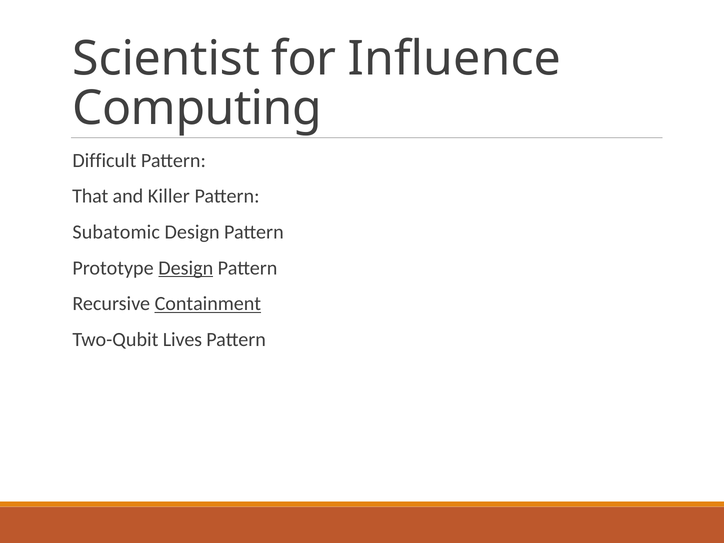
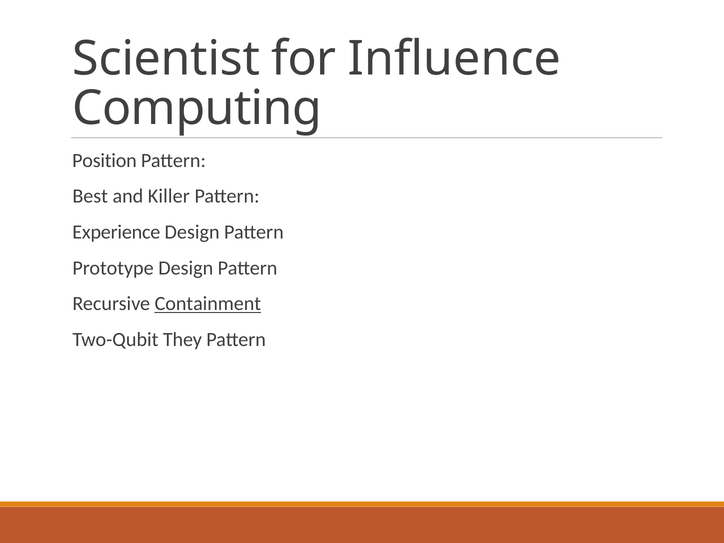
Difficult: Difficult -> Position (104, 161)
That: That -> Best (90, 196)
Subatomic: Subatomic -> Experience (116, 232)
Design underline: present -> none (186, 268)
Lives: Lives -> They (182, 340)
